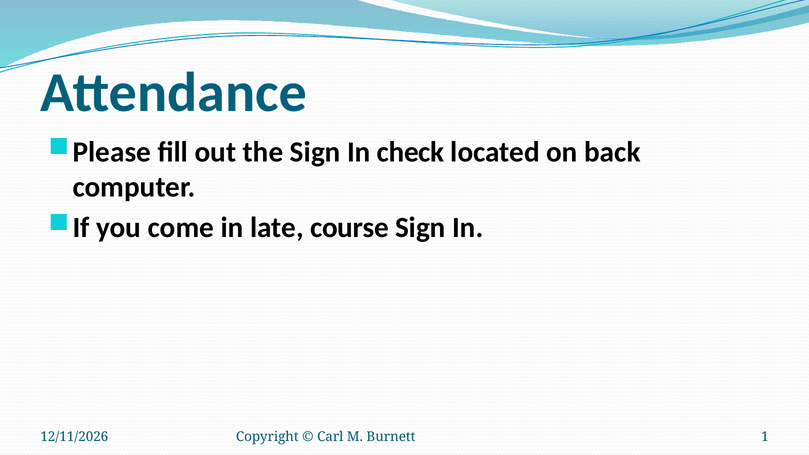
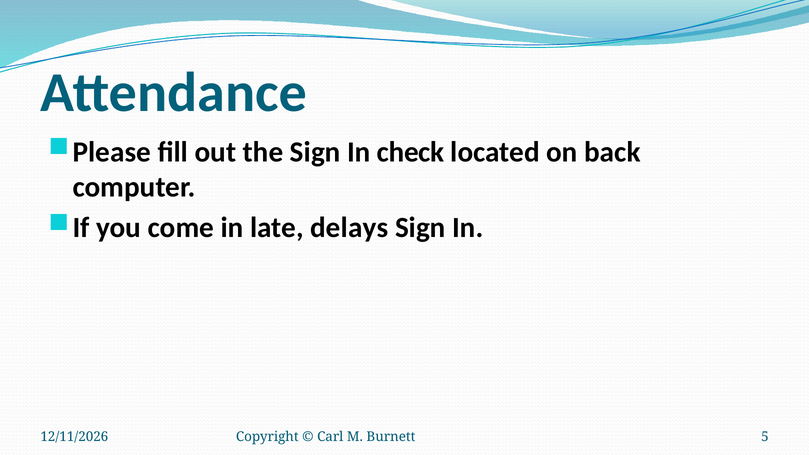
course: course -> delays (349, 228)
1: 1 -> 5 (765, 437)
